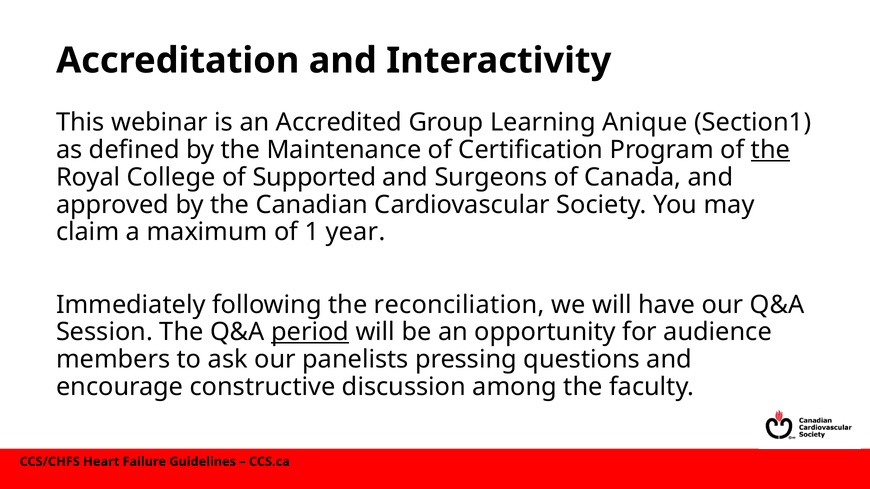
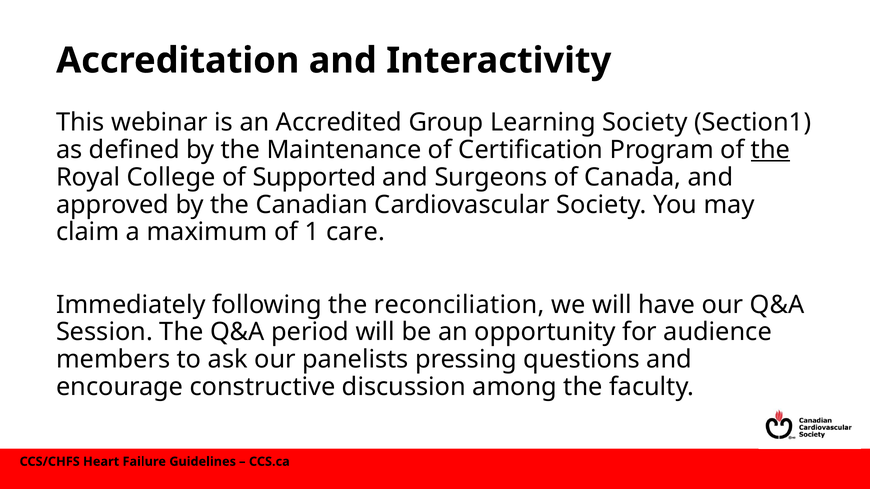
Learning Anique: Anique -> Society (645, 123)
year: year -> care (356, 232)
period underline: present -> none (310, 332)
